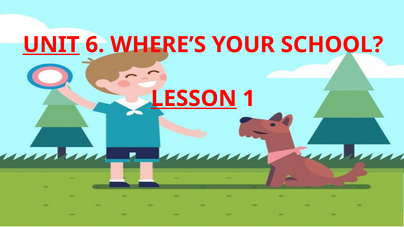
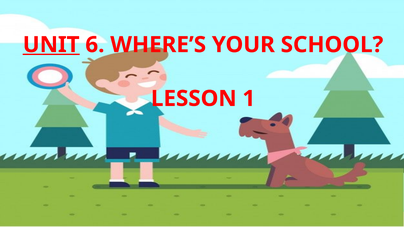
LESSON underline: present -> none (194, 99)
